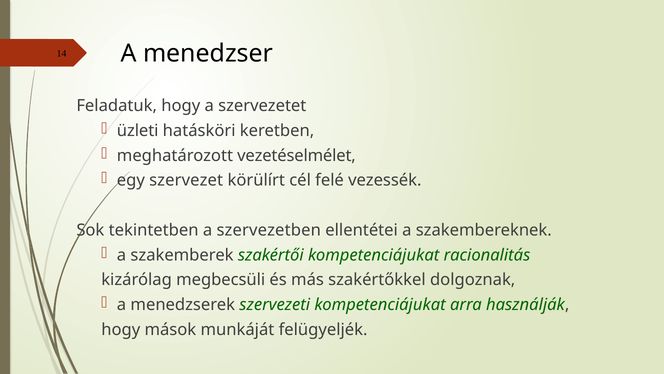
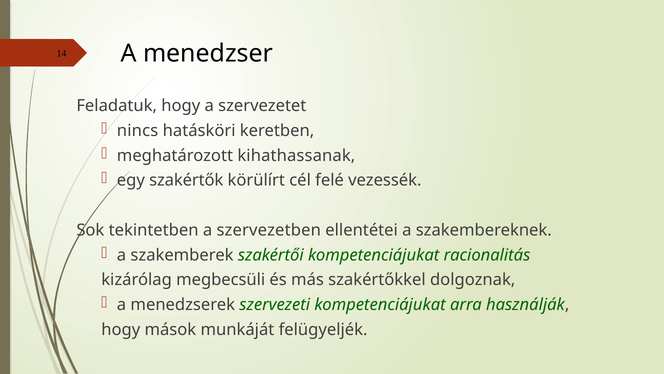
üzleti: üzleti -> nincs (138, 130)
vezetéselmélet: vezetéselmélet -> kihathassanak (296, 155)
szervezet: szervezet -> szakértők (186, 180)
